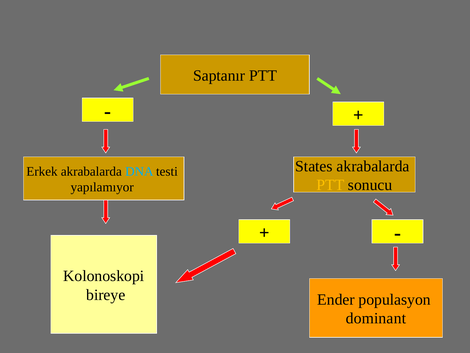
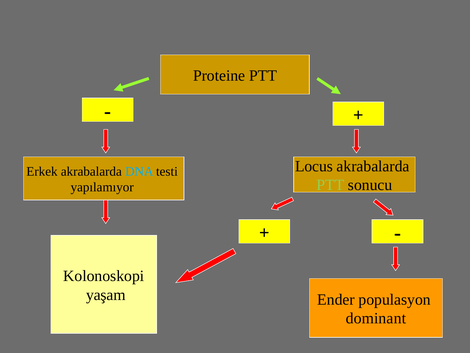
Saptanır: Saptanır -> Proteine (219, 76)
States: States -> Locus (314, 166)
PTT colour: yellow -> light green (330, 185)
bireye: bireye -> yaşam (106, 294)
